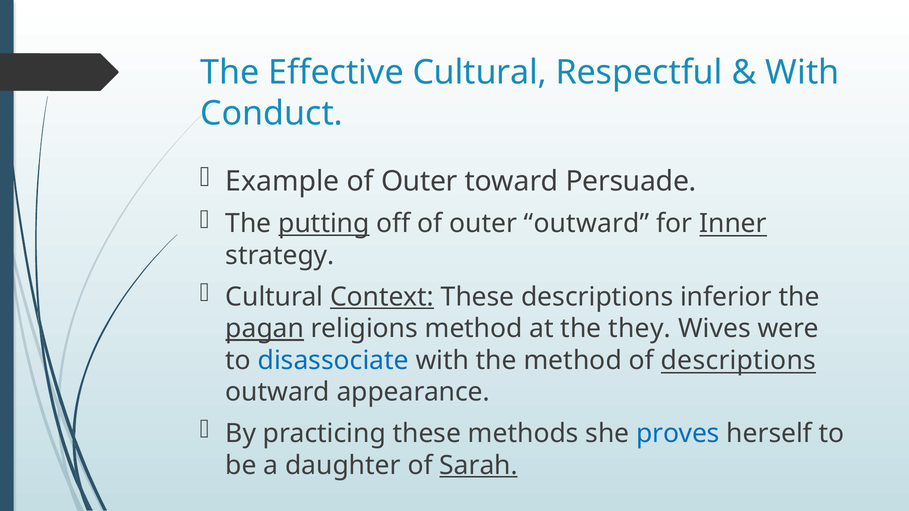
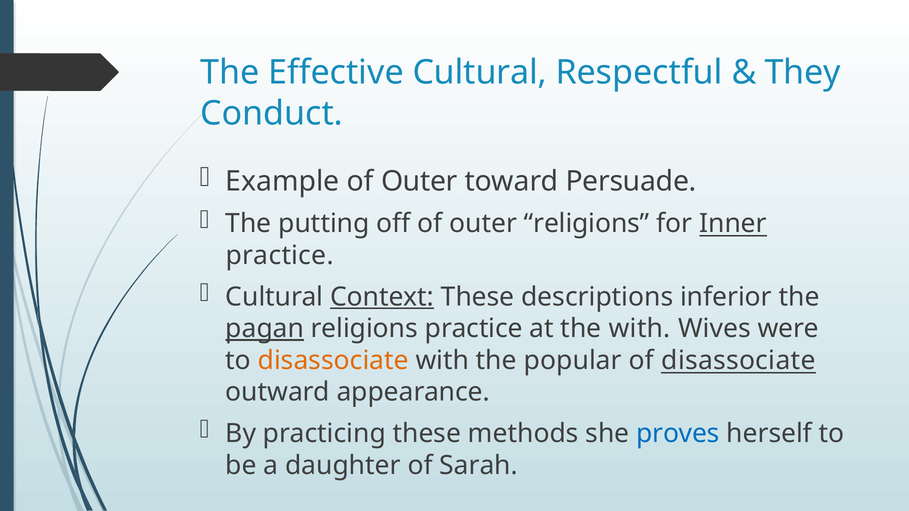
With: With -> They (803, 73)
putting underline: present -> none (324, 224)
outer outward: outward -> religions (587, 224)
strategy: strategy -> practice (280, 256)
religions method: method -> practice (474, 329)
the they: they -> with (640, 329)
disassociate colour: blue -> orange (333, 361)
the method: method -> popular (573, 361)
of descriptions: descriptions -> disassociate (738, 361)
Sarah underline: present -> none (479, 466)
